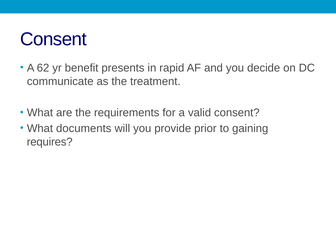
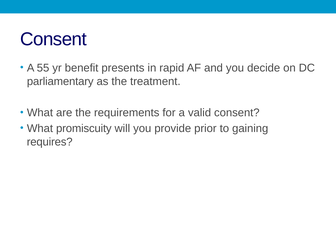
62: 62 -> 55 (43, 68)
communicate: communicate -> parliamentary (60, 81)
documents: documents -> promiscuity (84, 128)
